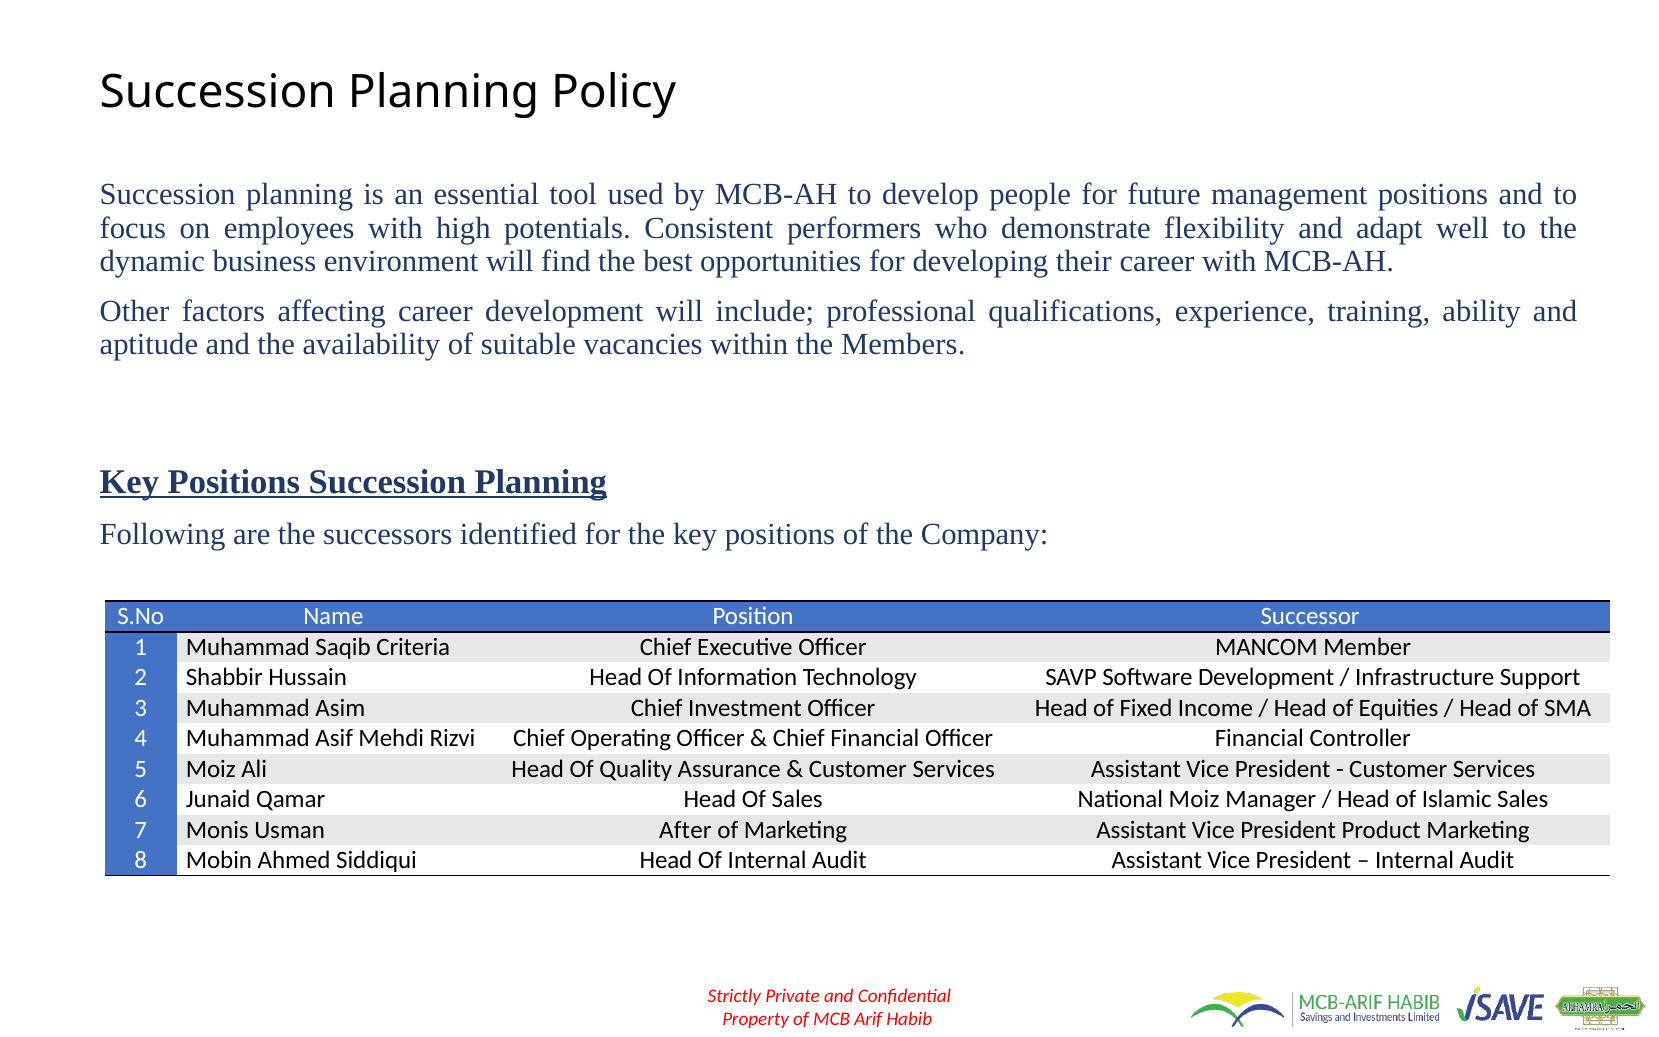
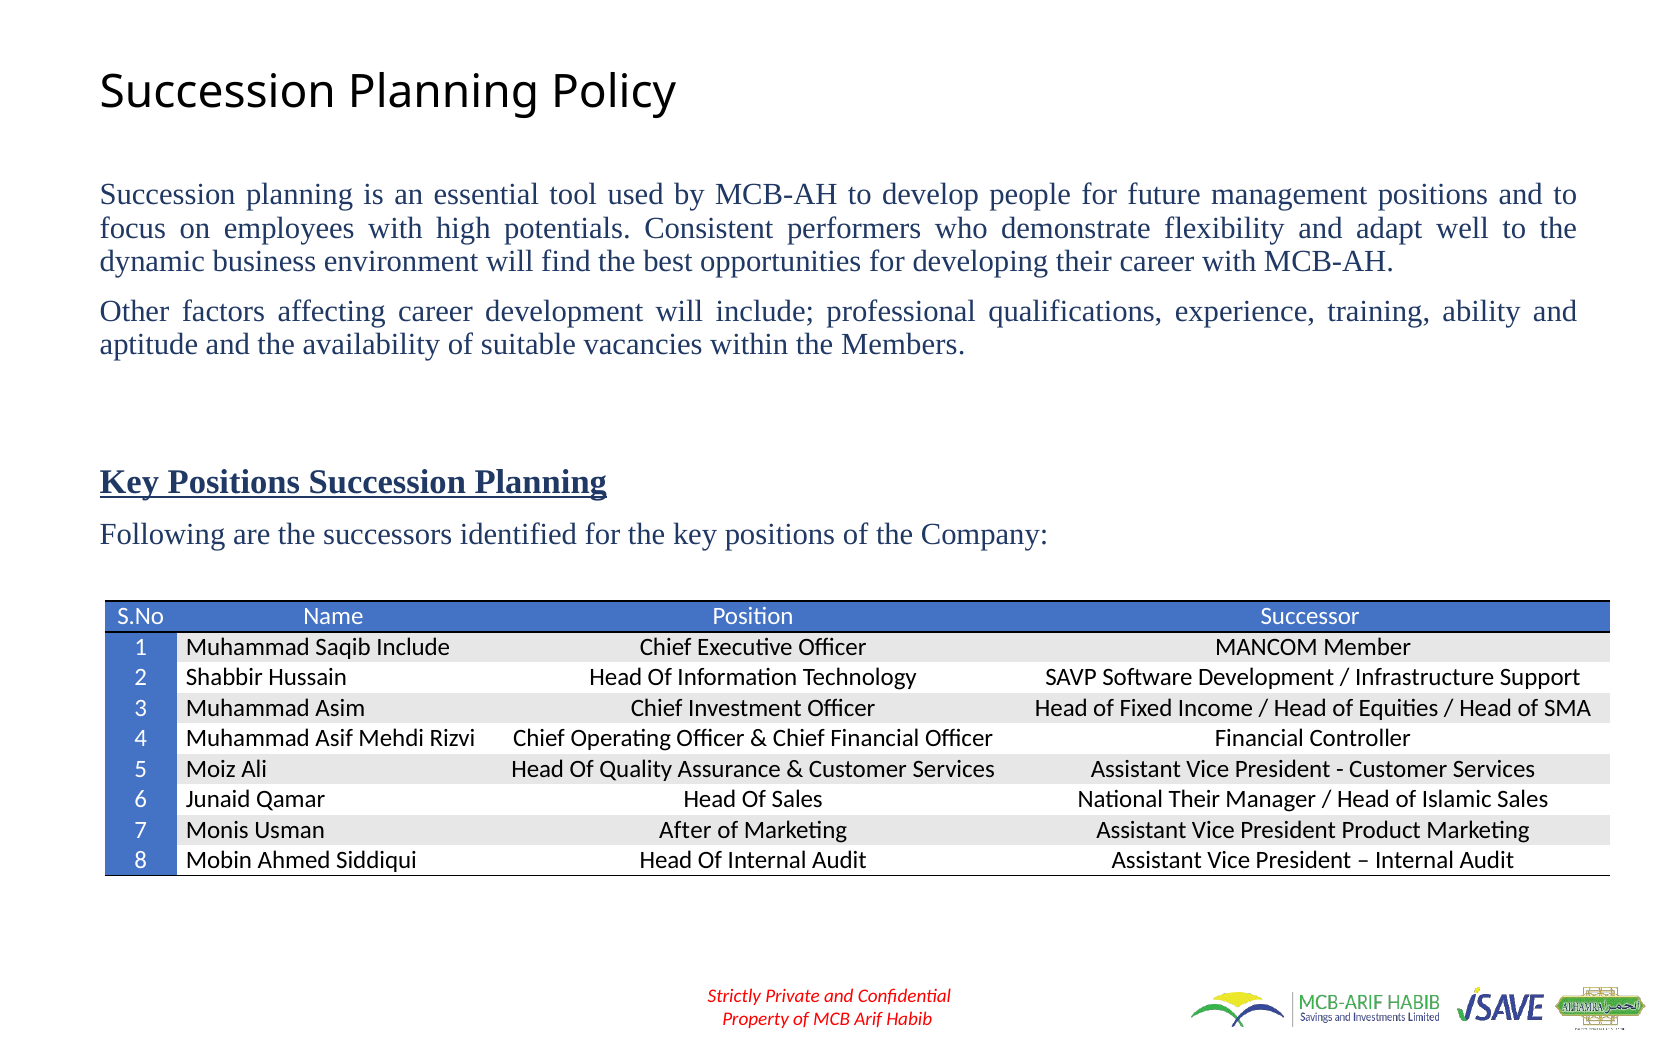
Saqib Criteria: Criteria -> Include (413, 647)
National Moiz: Moiz -> Their (1194, 800)
